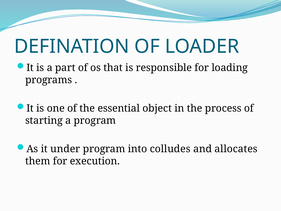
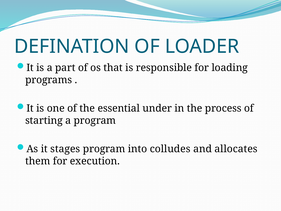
object: object -> under (157, 108)
under: under -> stages (65, 149)
